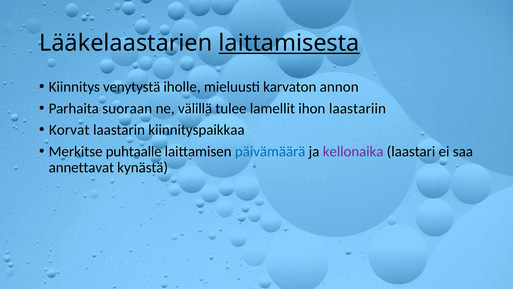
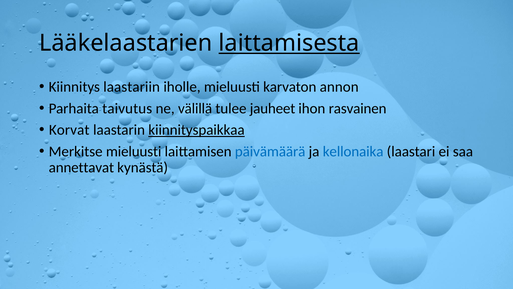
venytystä: venytystä -> laastariin (132, 87)
suoraan: suoraan -> taivutus (127, 108)
lamellit: lamellit -> jauheet (273, 108)
laastariin: laastariin -> rasvainen (358, 108)
kiinnityspaikkaa underline: none -> present (196, 130)
Merkitse puhtaalle: puhtaalle -> mieluusti (134, 151)
kellonaika colour: purple -> blue (353, 151)
